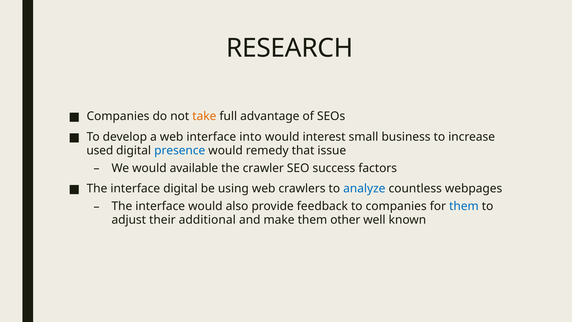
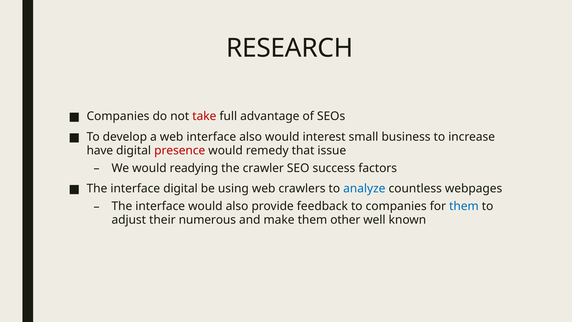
take colour: orange -> red (204, 116)
interface into: into -> also (251, 137)
used: used -> have (100, 150)
presence colour: blue -> red (180, 150)
available: available -> readying (194, 168)
additional: additional -> numerous (207, 220)
